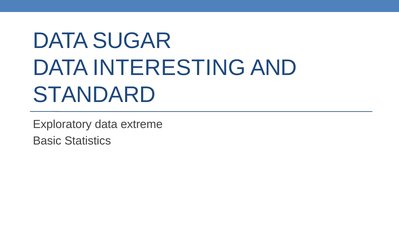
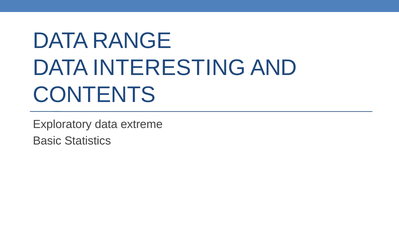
SUGAR: SUGAR -> RANGE (132, 41)
STANDARD: STANDARD -> CONTENTS (94, 95)
